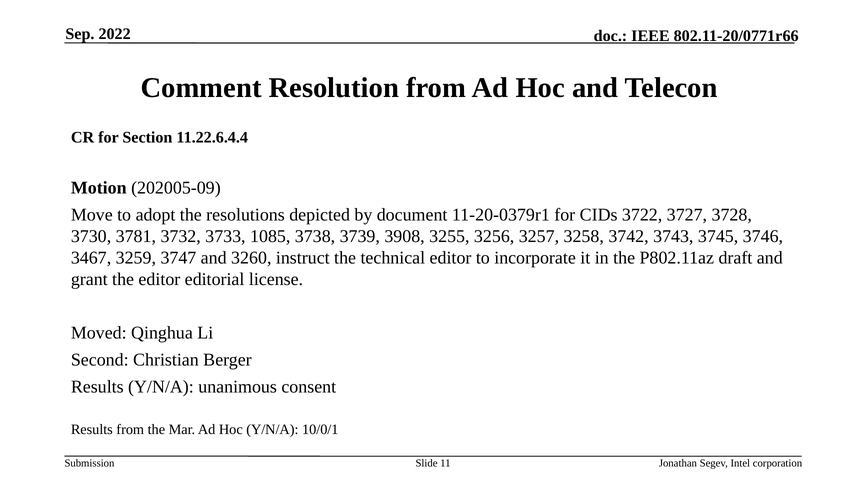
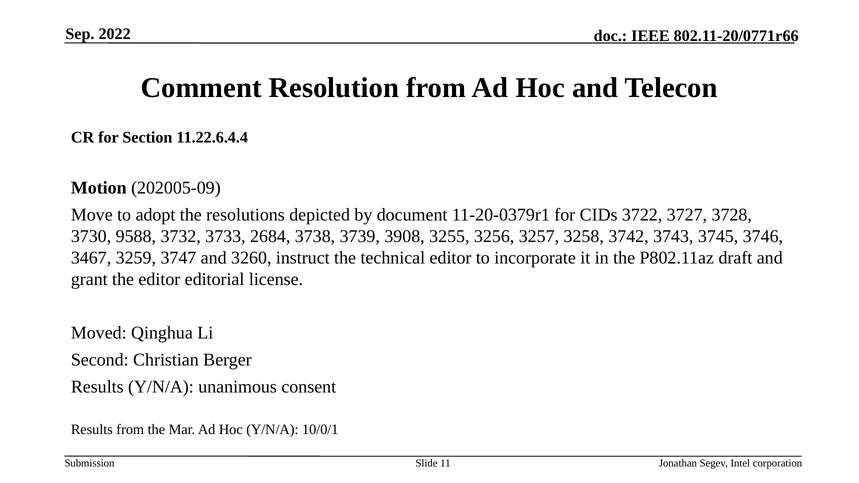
3781: 3781 -> 9588 (136, 236)
1085: 1085 -> 2684 (270, 236)
